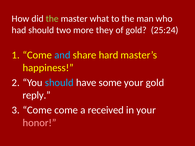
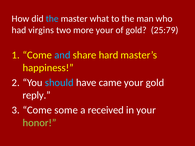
the colour: light green -> light blue (52, 19)
had should: should -> virgins (41, 30)
more they: they -> your (105, 30)
25:24: 25:24 -> 25:79 (165, 30)
some: some -> came (110, 83)
Come come: come -> some (66, 110)
honor colour: pink -> light green (40, 123)
